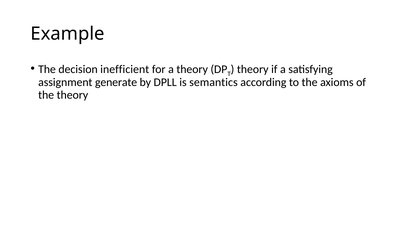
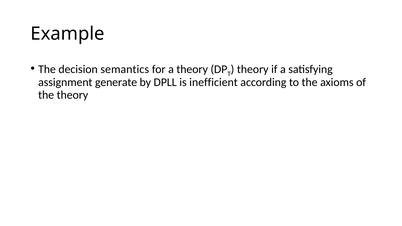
inefficient: inefficient -> semantics (125, 69)
semantics: semantics -> inefficient (214, 82)
